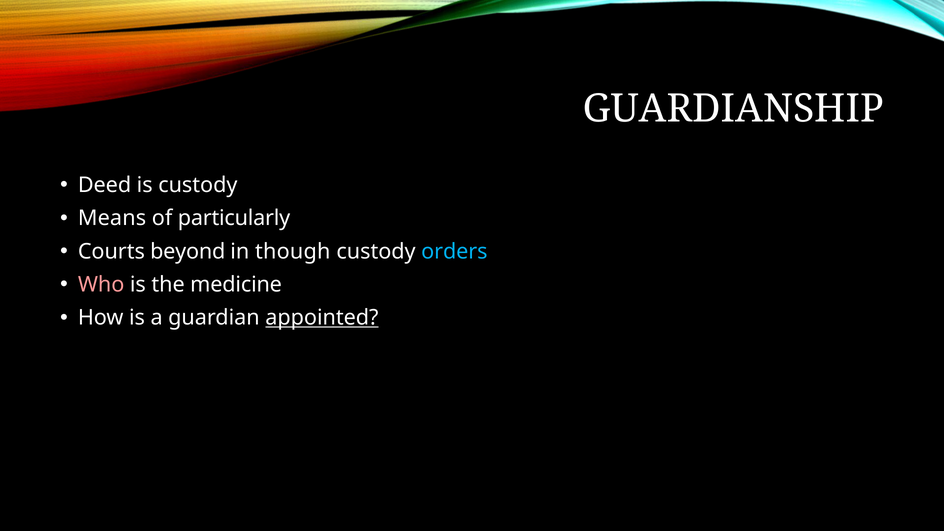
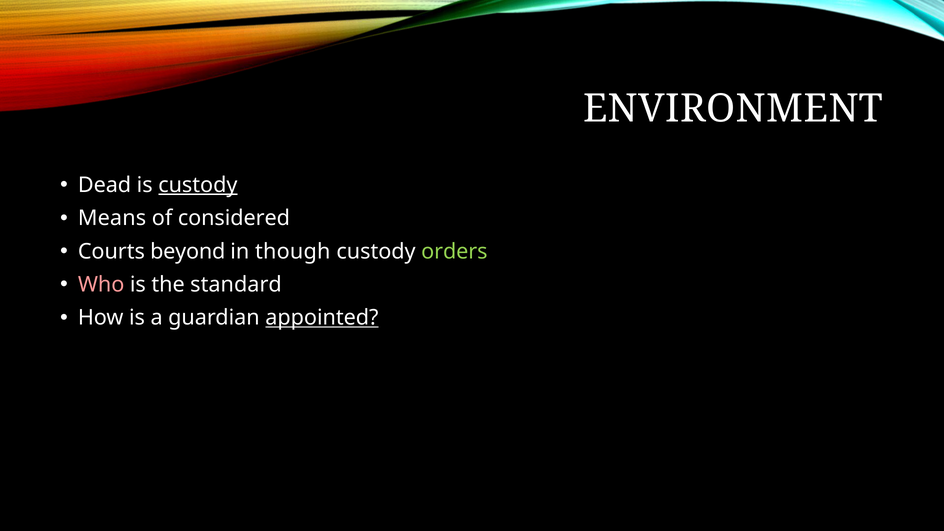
GUARDIANSHIP: GUARDIANSHIP -> ENVIRONMENT (733, 109)
Deed: Deed -> Dead (105, 185)
custody underline: none -> present (198, 185)
particularly: particularly -> considered (234, 218)
orders colour: light blue -> light green (454, 251)
medicine: medicine -> standard (236, 285)
